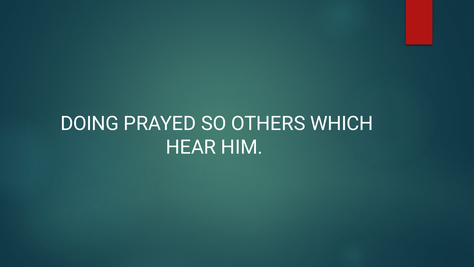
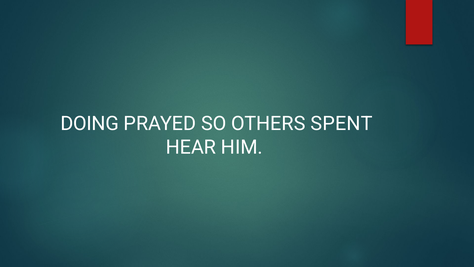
WHICH: WHICH -> SPENT (342, 123)
